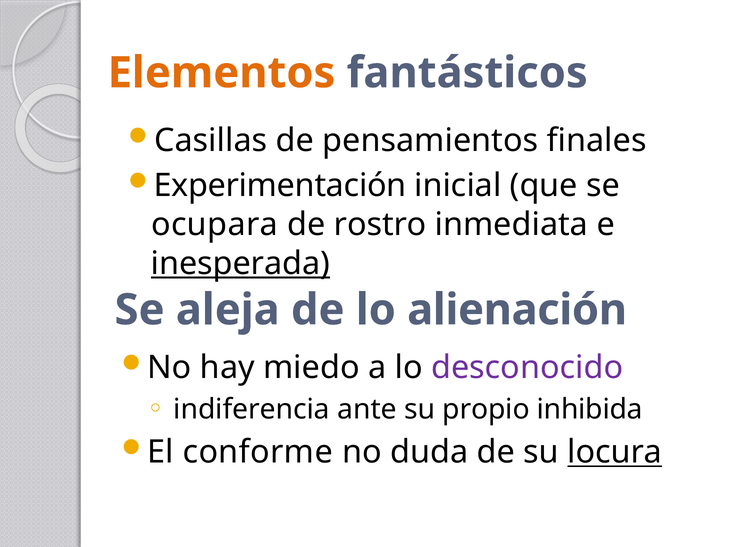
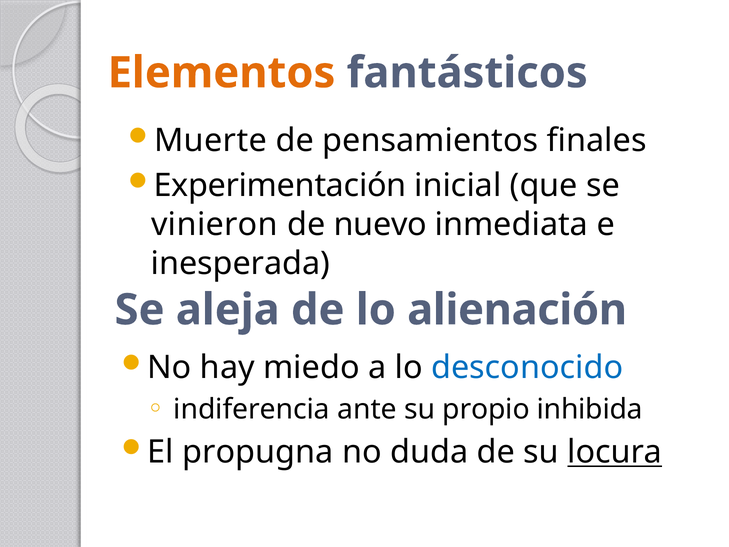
Casillas: Casillas -> Muerte (211, 141)
ocupara: ocupara -> vinieron (215, 225)
rostro: rostro -> nuevo (380, 225)
inesperada underline: present -> none (240, 263)
desconocido colour: purple -> blue (527, 368)
conforme: conforme -> propugna (258, 452)
